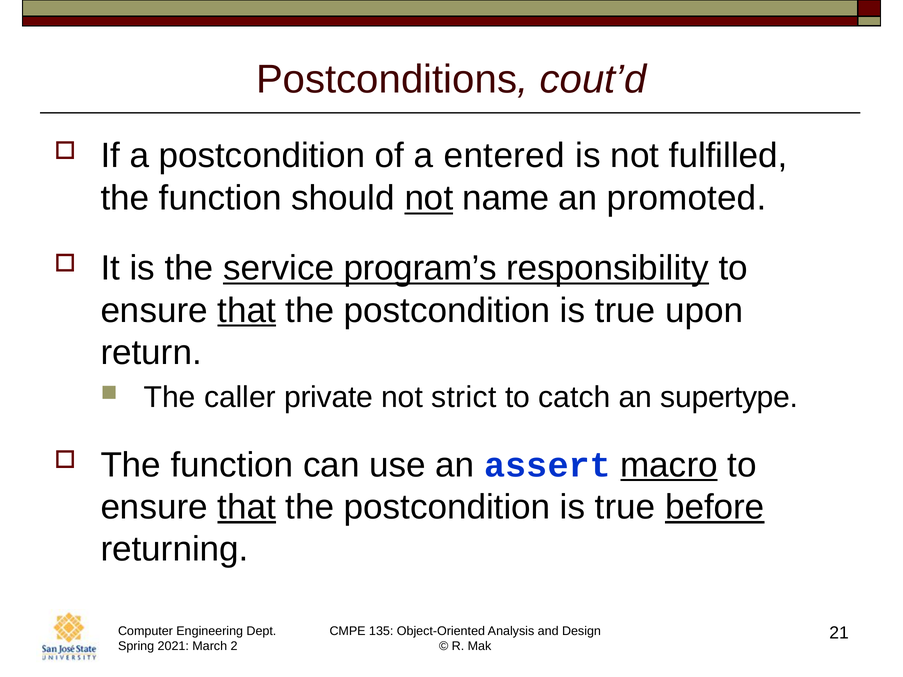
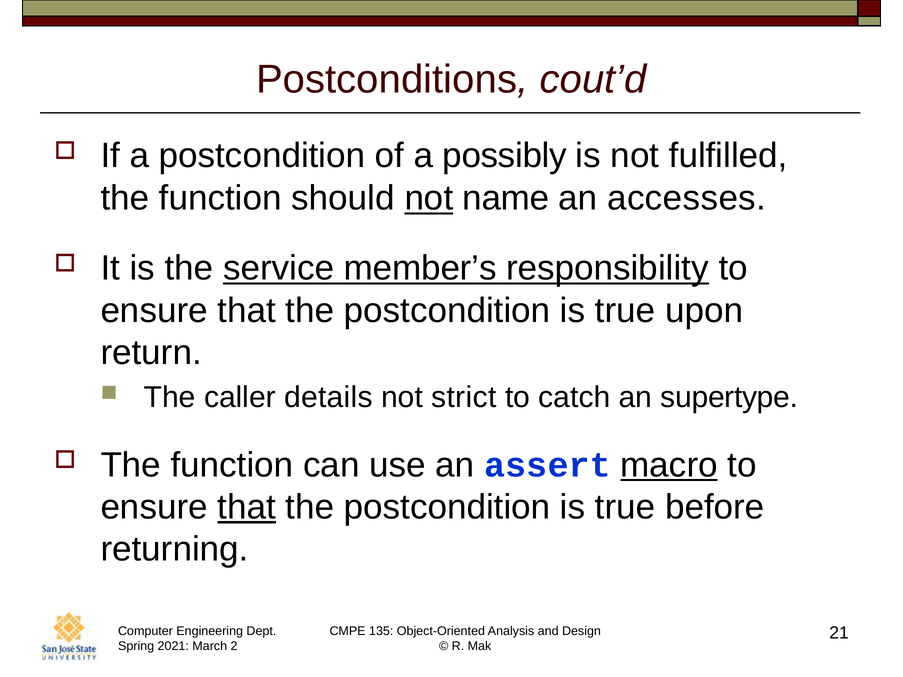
entered: entered -> possibly (505, 156)
promoted: promoted -> accesses (687, 198)
program’s: program’s -> member’s (420, 268)
that underline: present -> none (247, 311)
private: private -> details (328, 398)
before underline: present -> none (715, 507)
